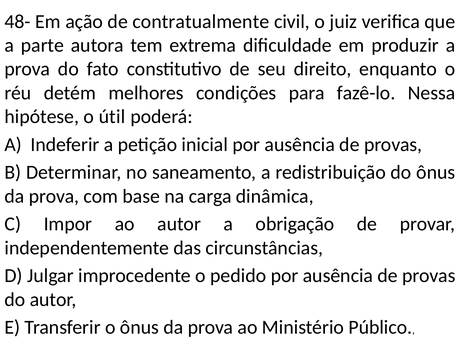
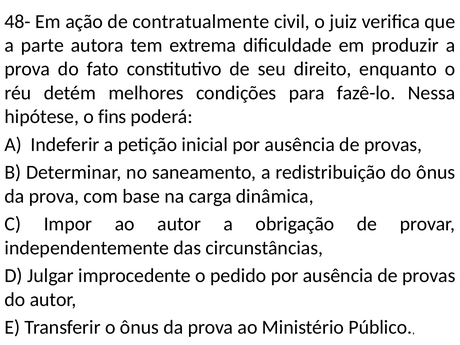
útil: útil -> fins (112, 117)
